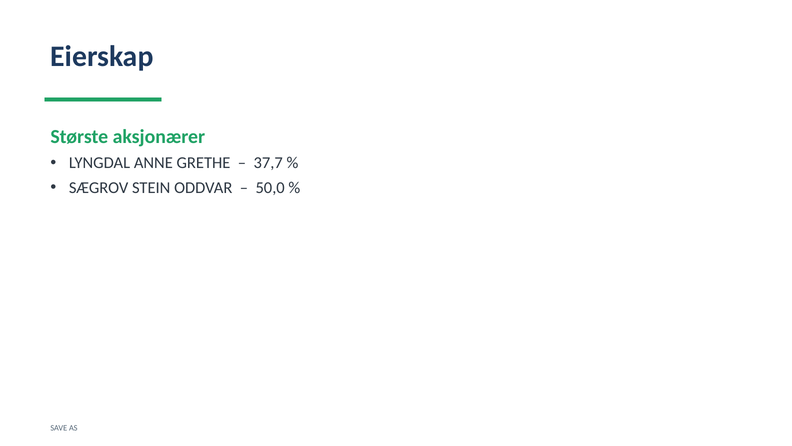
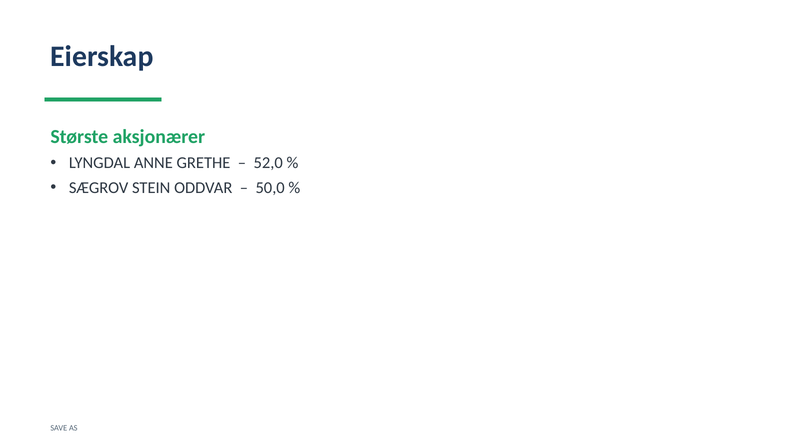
37,7: 37,7 -> 52,0 (268, 163)
